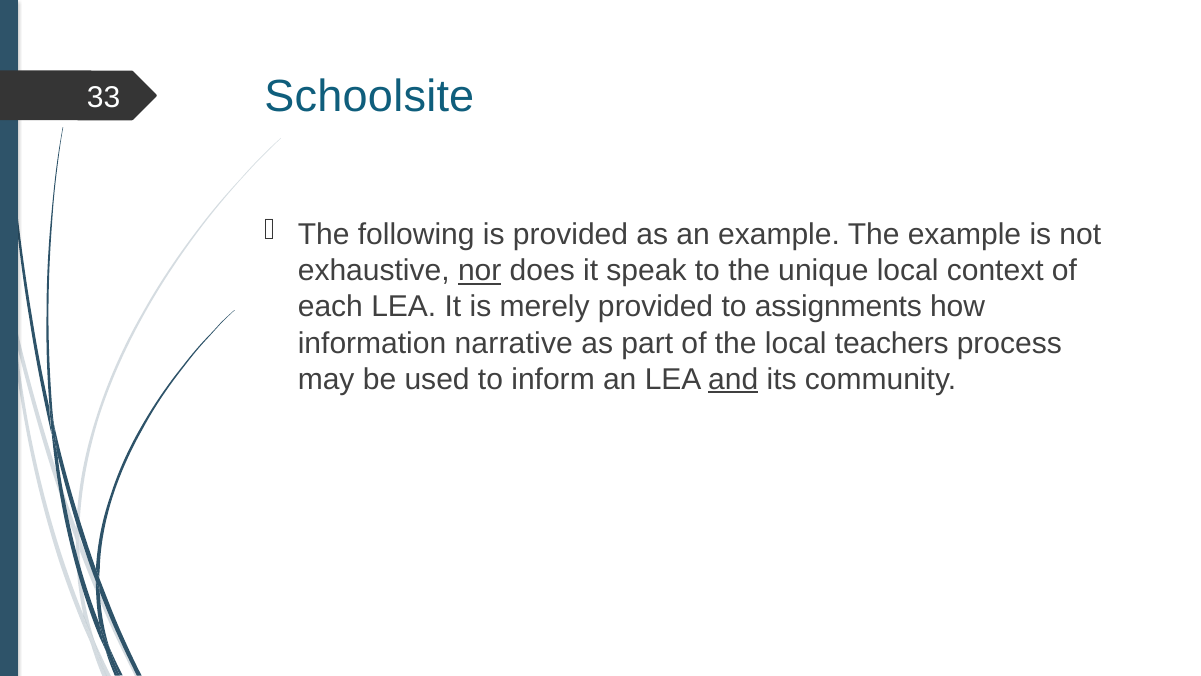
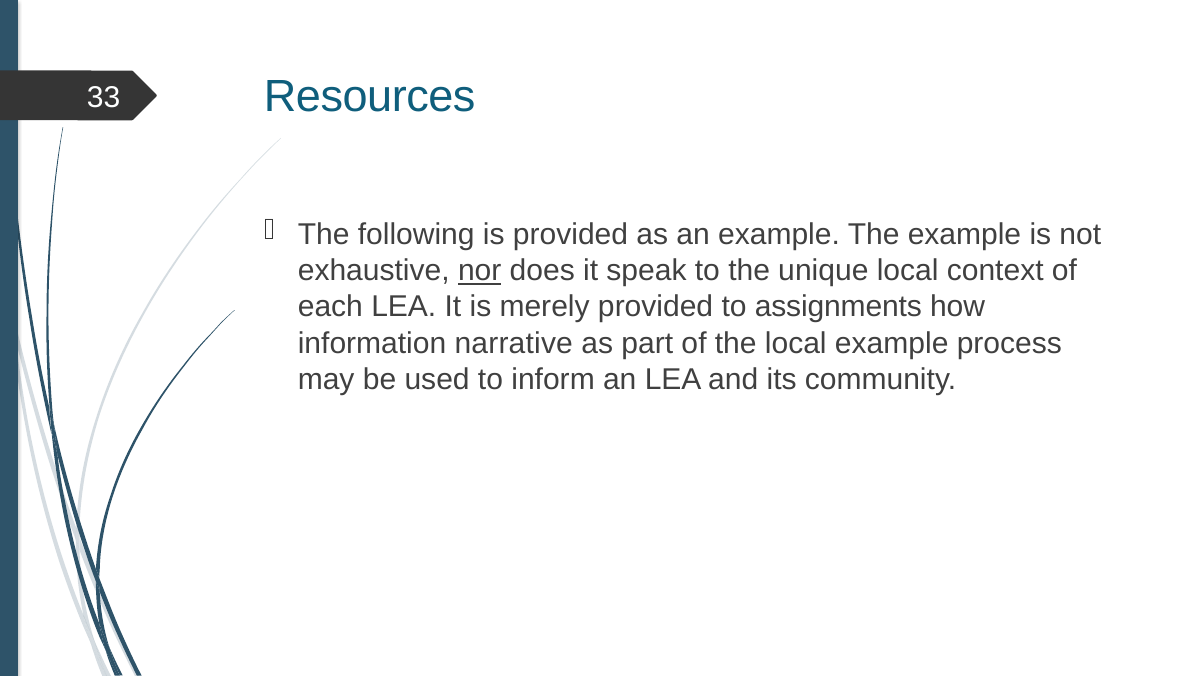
Schoolsite: Schoolsite -> Resources (370, 96)
local teachers: teachers -> example (892, 343)
and underline: present -> none (733, 379)
